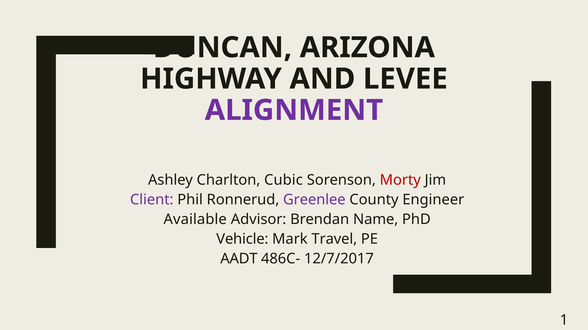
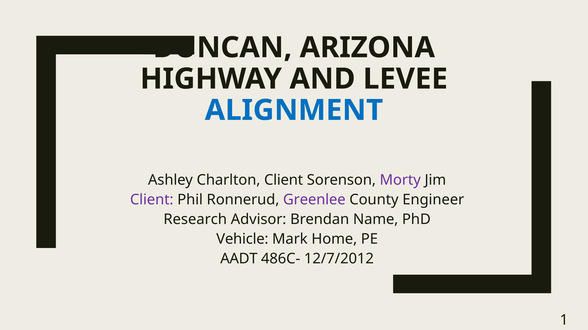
ALIGNMENT colour: purple -> blue (294, 110)
Charlton Cubic: Cubic -> Client (284, 180)
Morty colour: red -> purple (400, 180)
Available: Available -> Research (195, 220)
Travel: Travel -> Home (334, 240)
12/7/2017: 12/7/2017 -> 12/7/2012 (339, 259)
